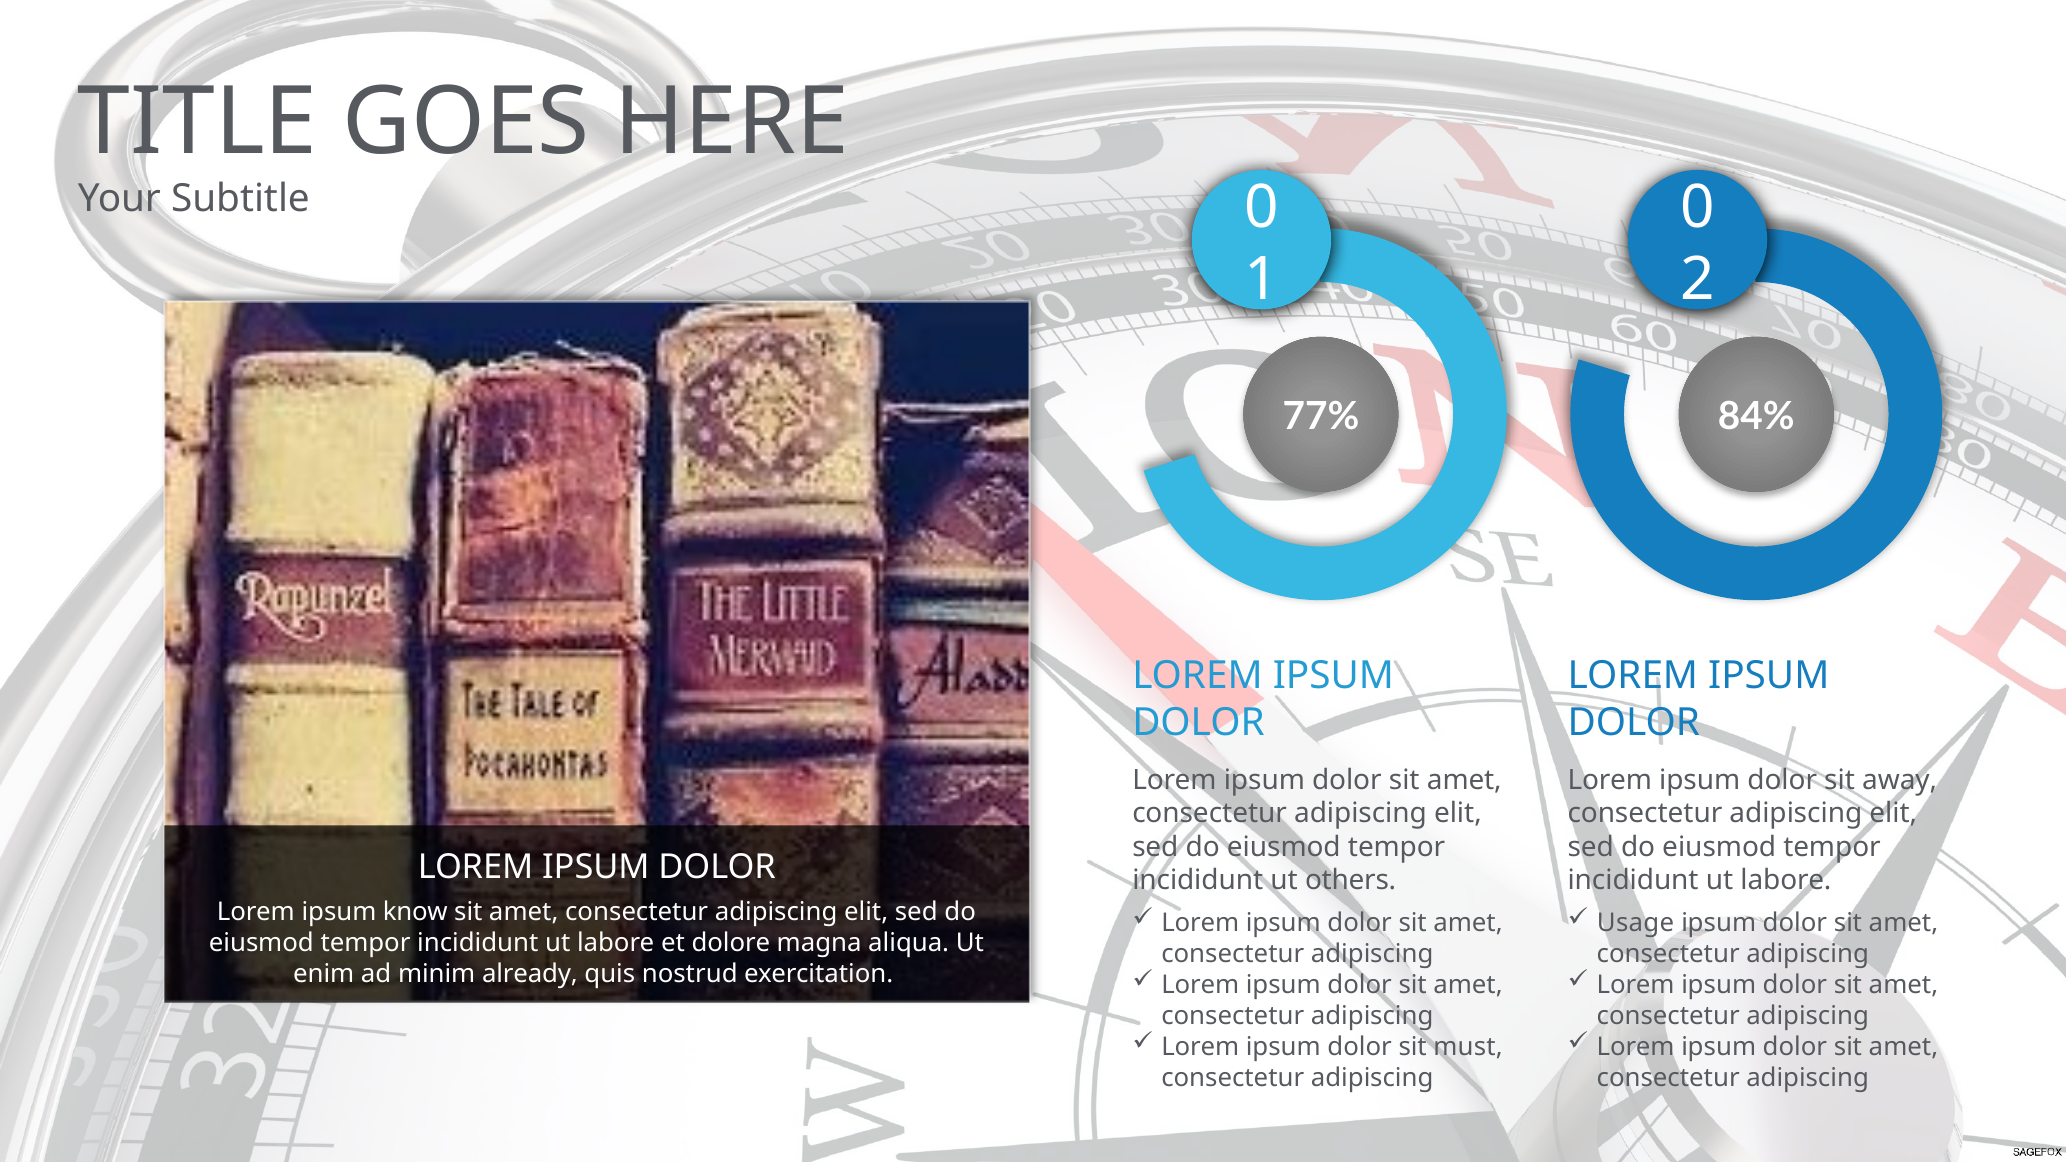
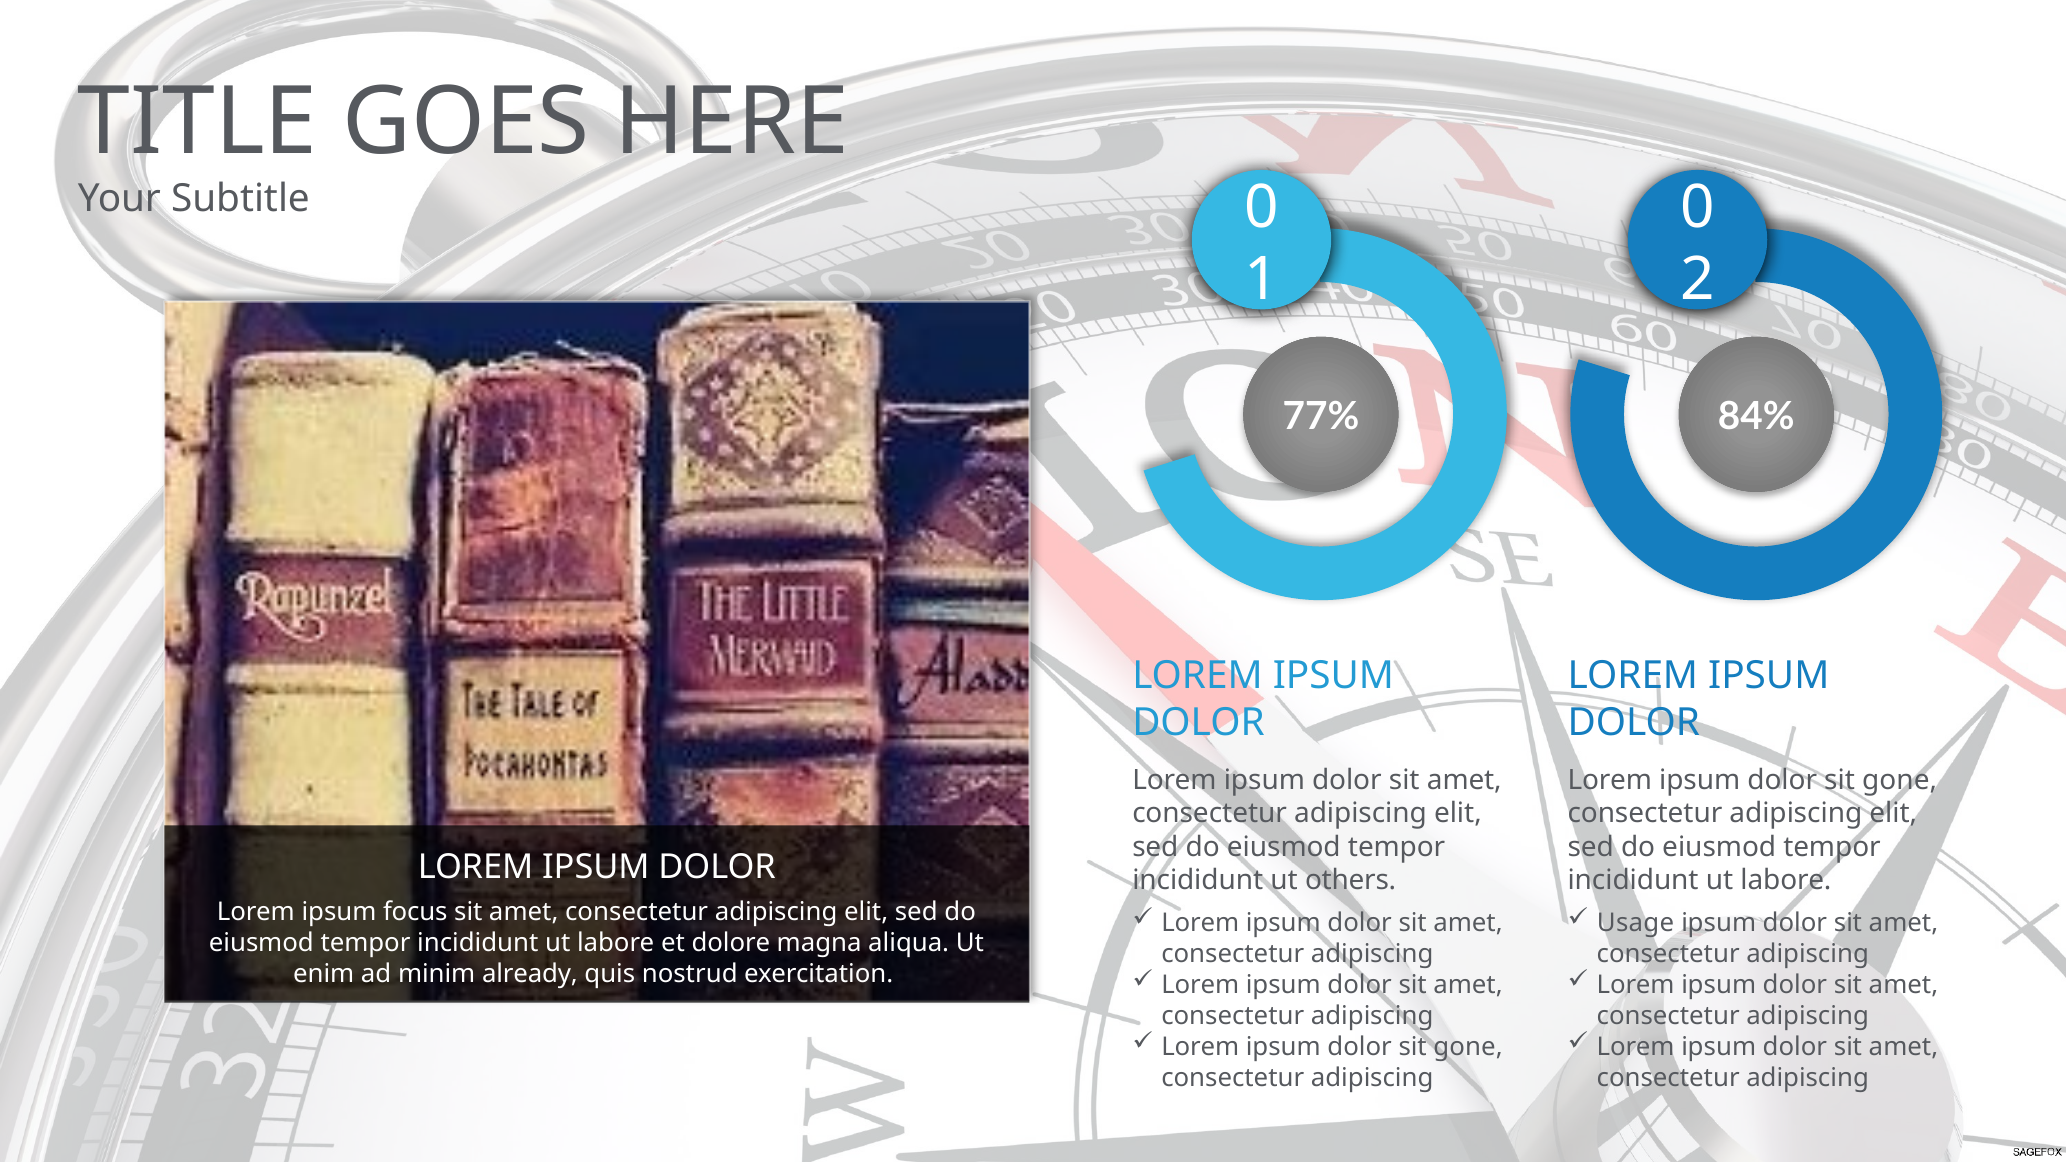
away: away -> gone (1900, 780)
know: know -> focus (415, 912)
must: must -> gone (1468, 1047)
